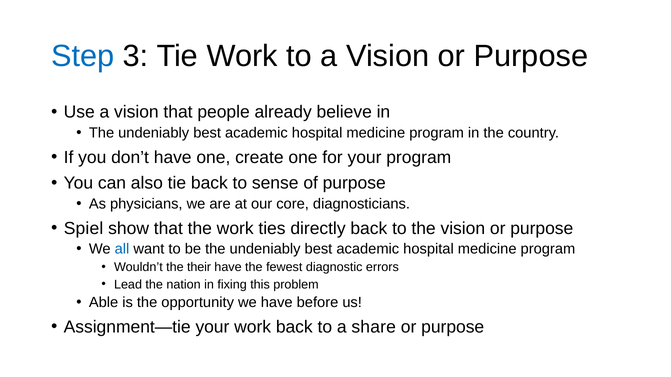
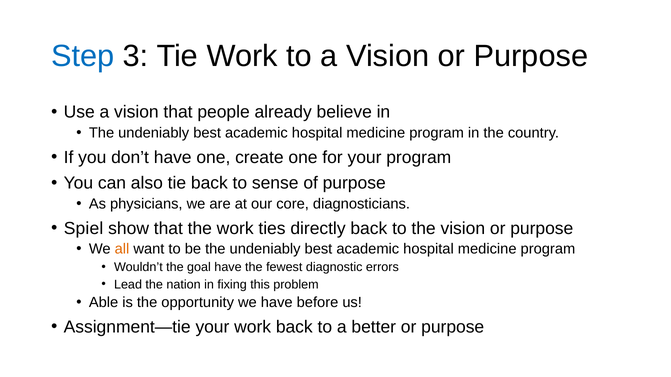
all colour: blue -> orange (122, 249)
their: their -> goal (199, 268)
share: share -> better (374, 327)
